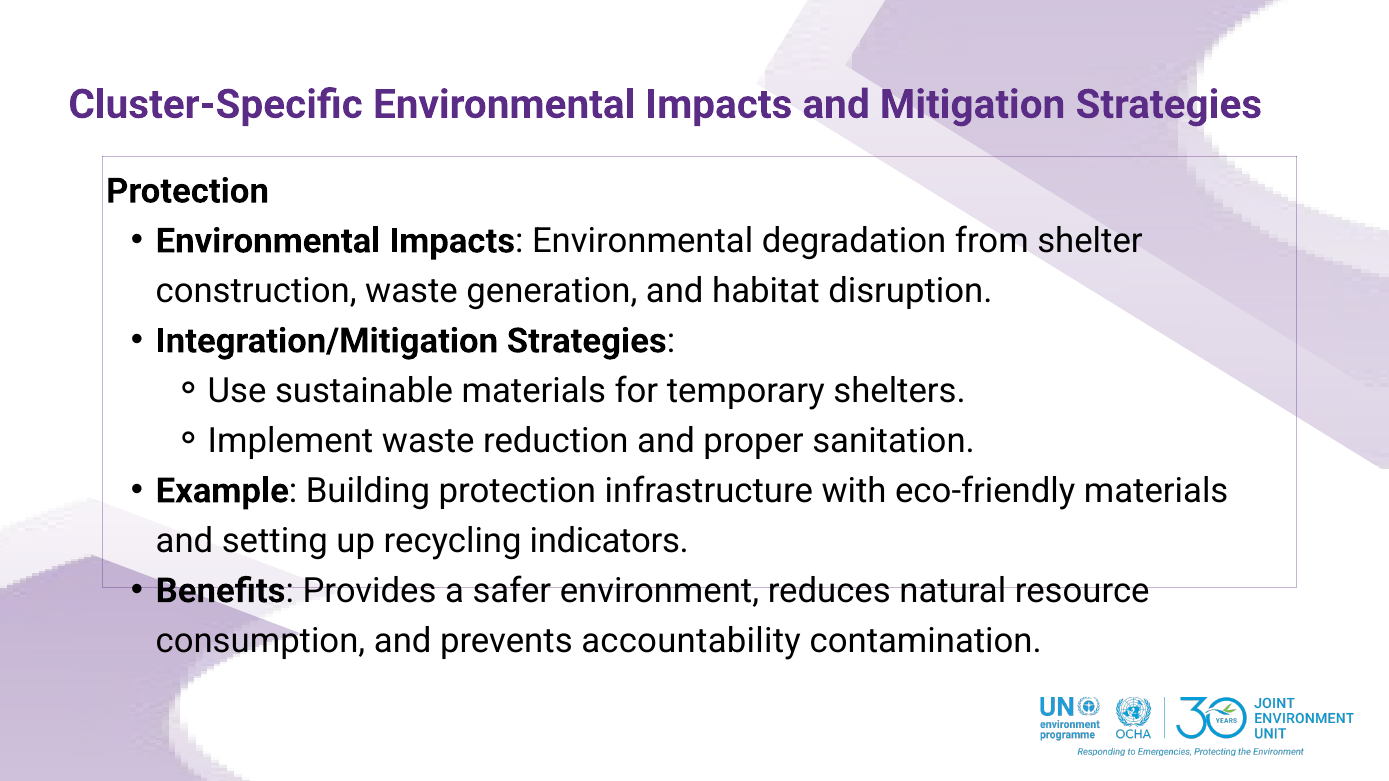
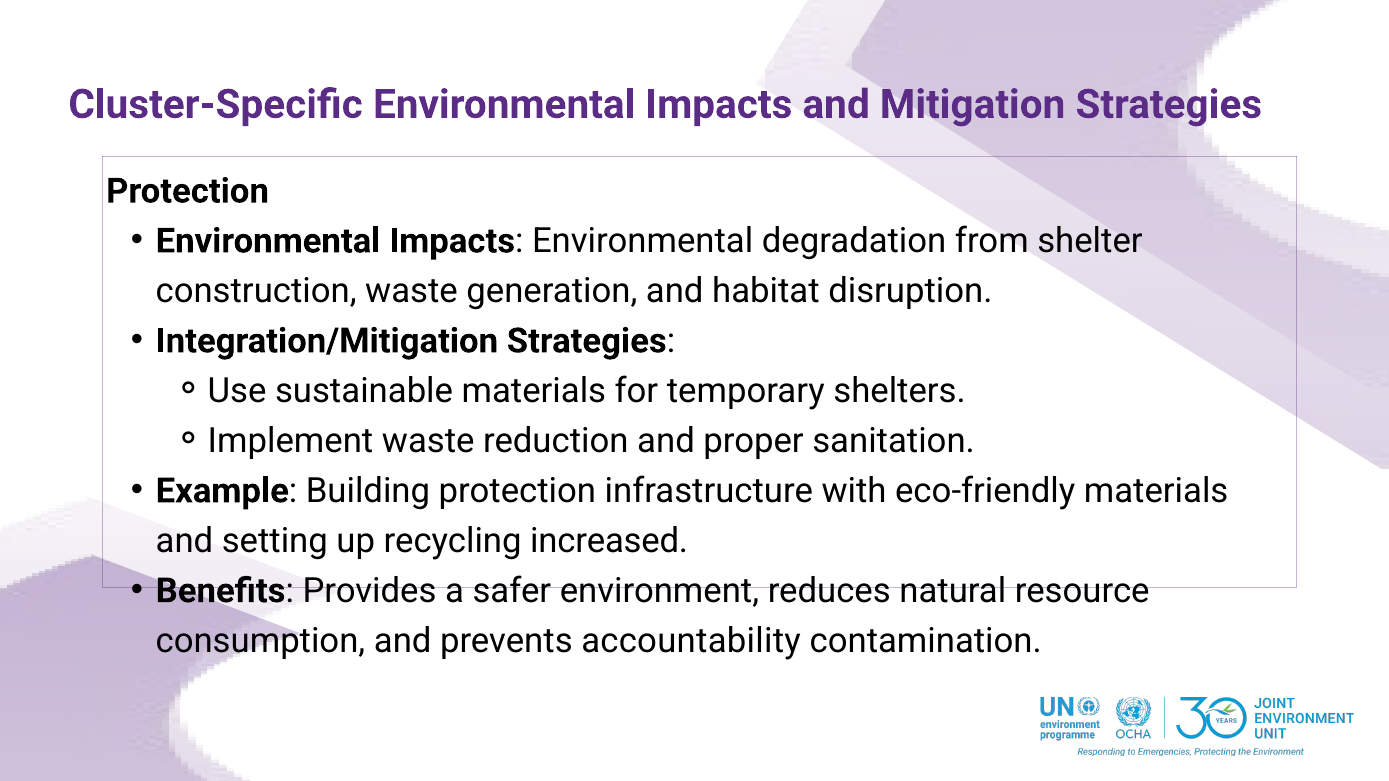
indicators: indicators -> increased (609, 541)
